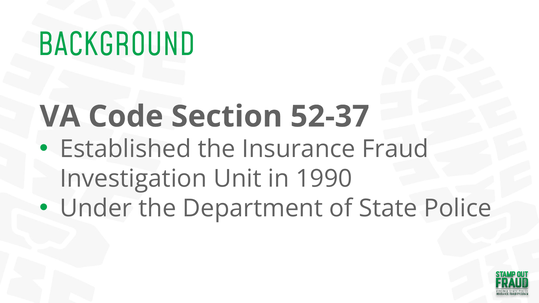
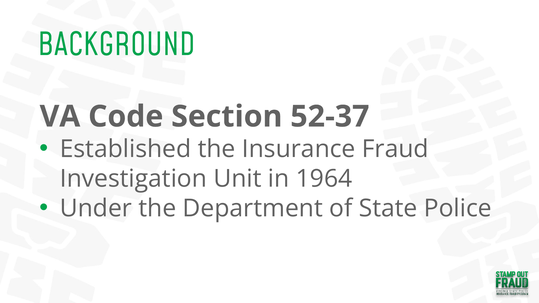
1990: 1990 -> 1964 (324, 179)
